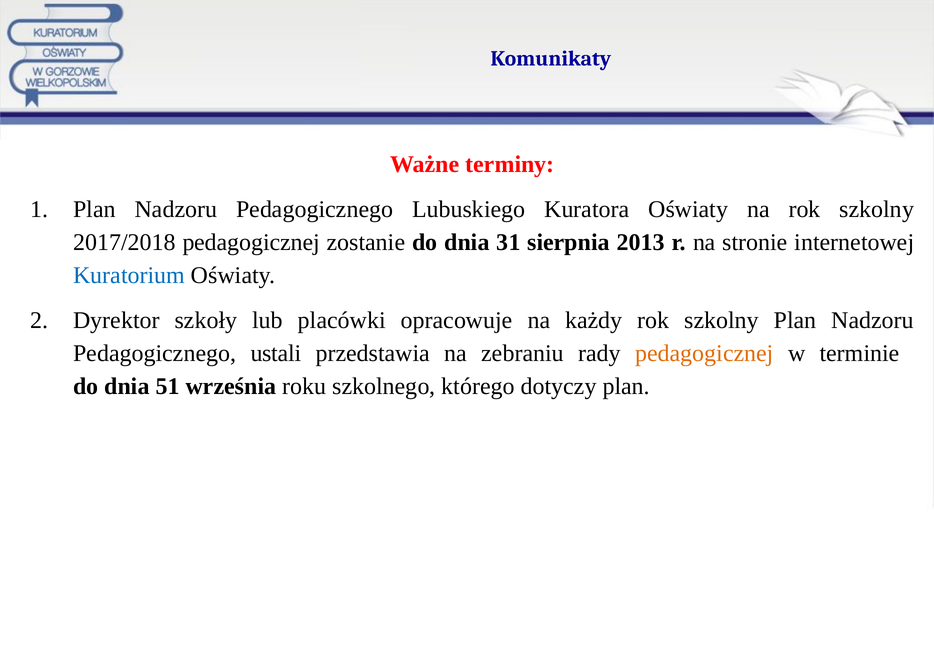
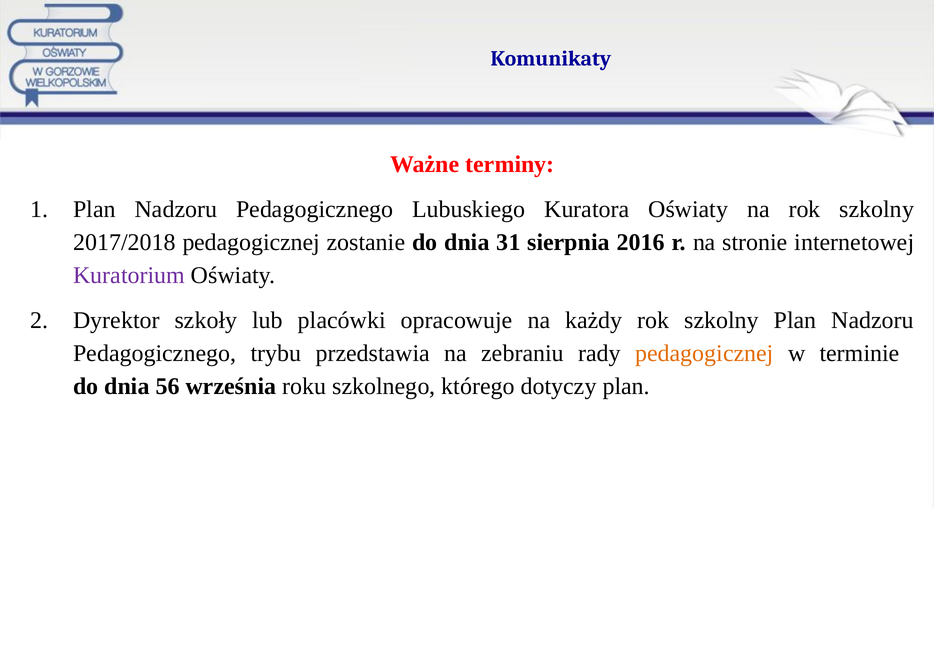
2013: 2013 -> 2016 (641, 243)
Kuratorium colour: blue -> purple (129, 276)
ustali: ustali -> trybu (276, 354)
51: 51 -> 56 (168, 387)
